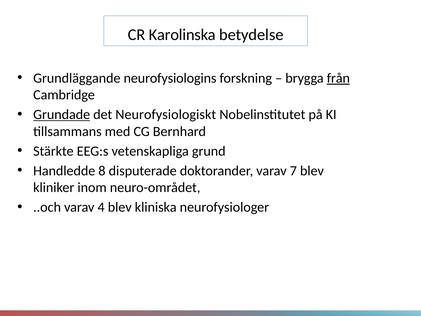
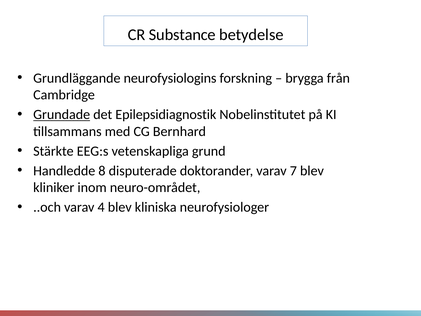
Karolinska: Karolinska -> Substance (182, 35)
från underline: present -> none (338, 78)
Neurofysiologiskt: Neurofysiologiskt -> Epilepsidiagnostik (166, 114)
